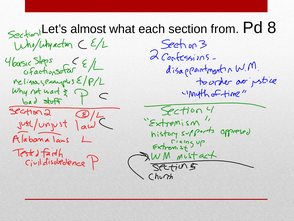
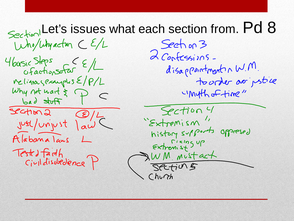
almost: almost -> issues (88, 29)
